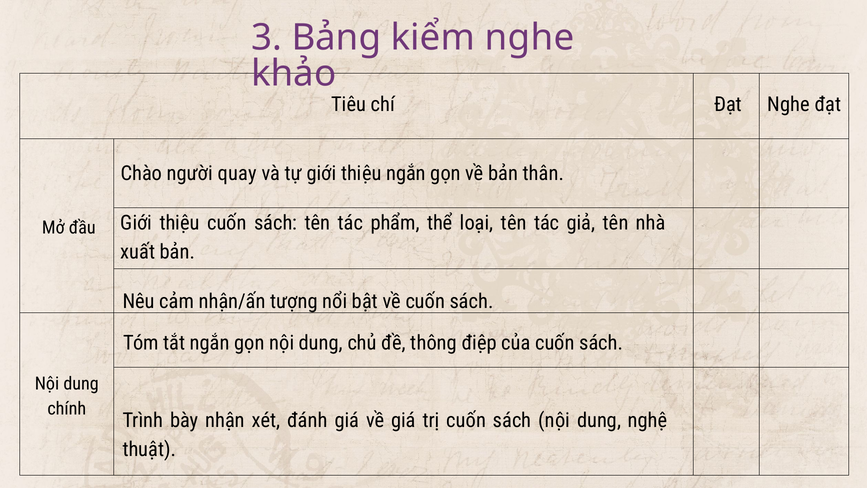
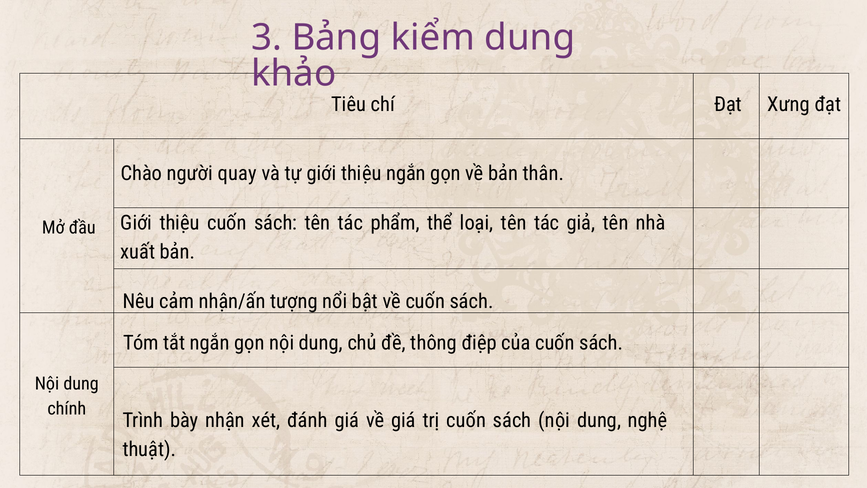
kiểm nghe: nghe -> dung (530, 38)
Nghe: Nghe -> Xưng (789, 104)
